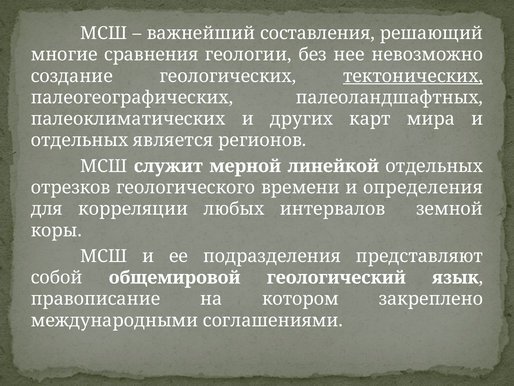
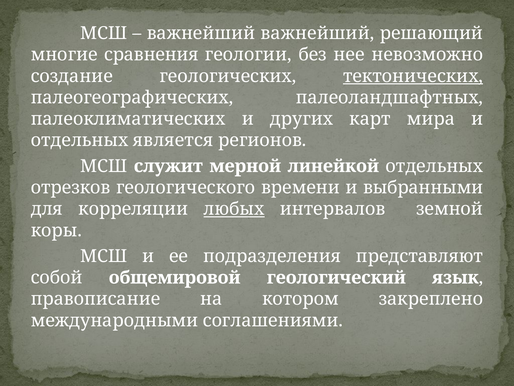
важнейший составления: составления -> важнейший (317, 33)
определения: определения -> выбранными (423, 187)
любых underline: none -> present (234, 209)
